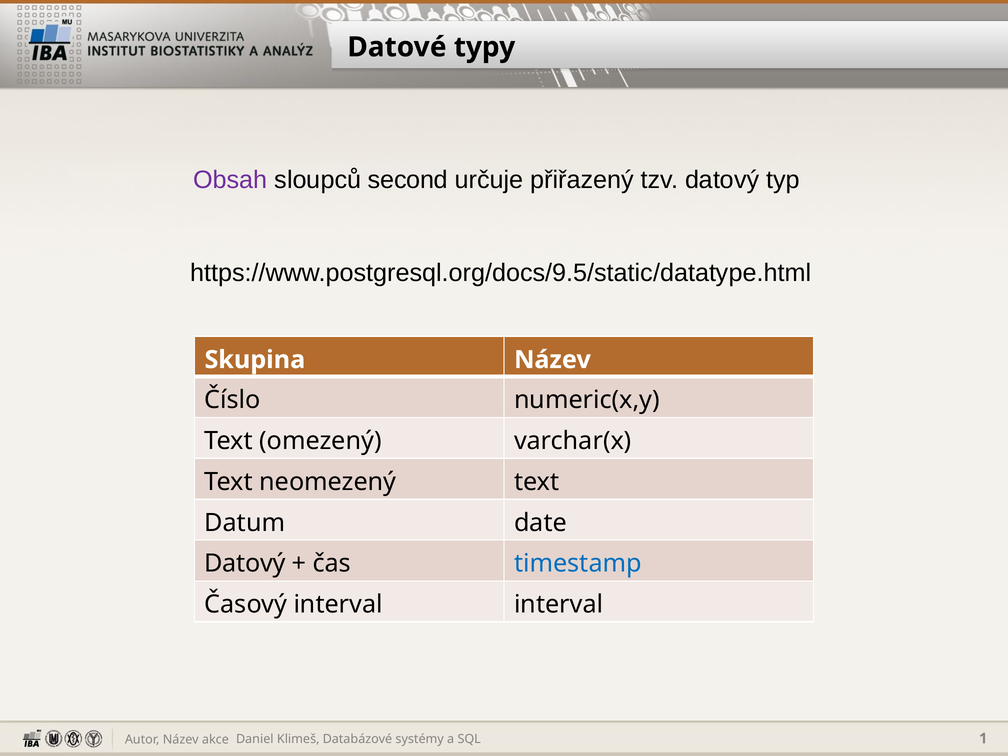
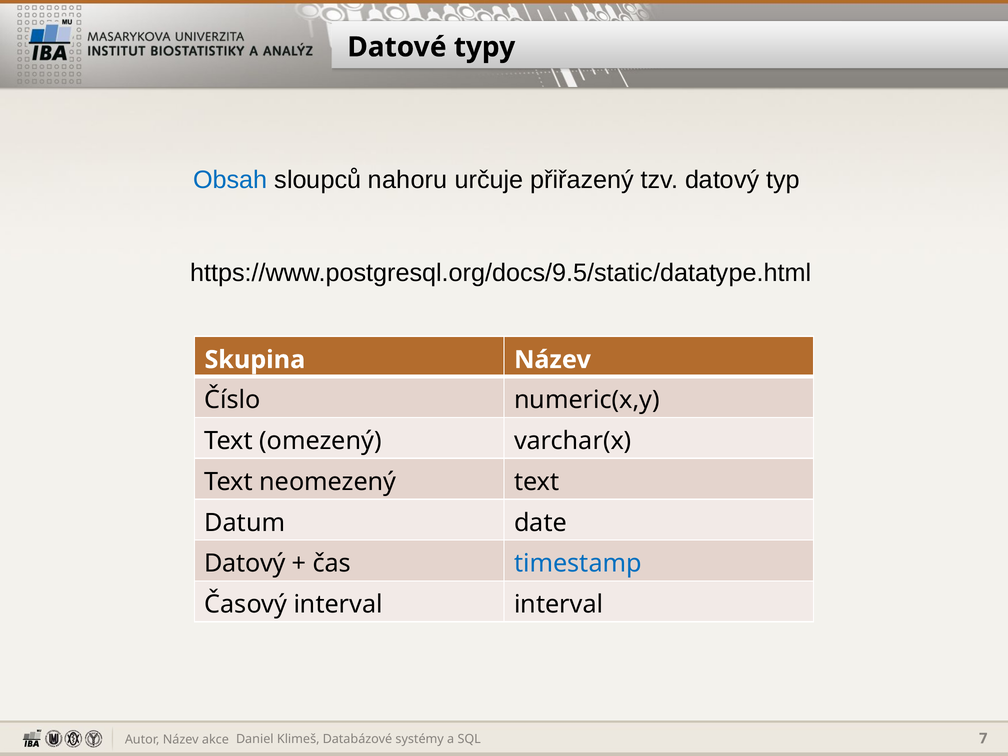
Obsah colour: purple -> blue (230, 180)
second: second -> nahoru (408, 180)
1: 1 -> 7 (983, 738)
